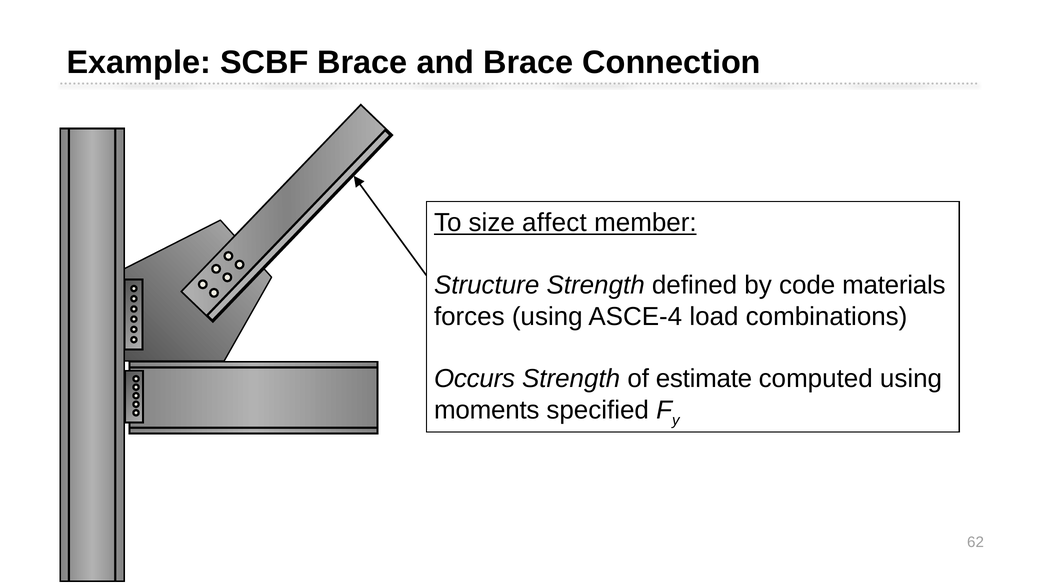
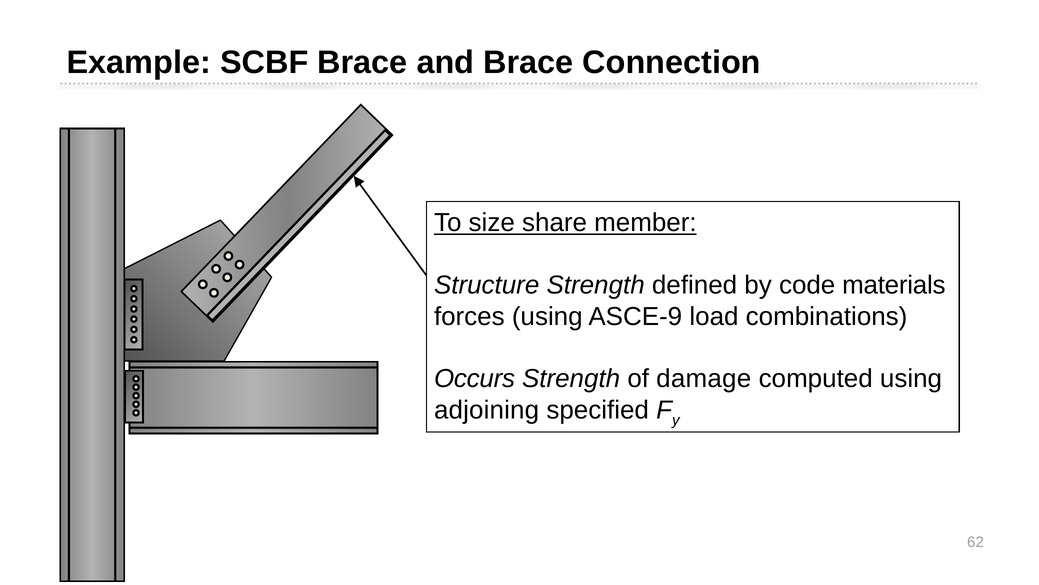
affect: affect -> share (555, 223)
ASCE-4: ASCE-4 -> ASCE-9 (635, 316)
estimate: estimate -> damage (704, 378)
moments: moments -> adjoining (487, 410)
